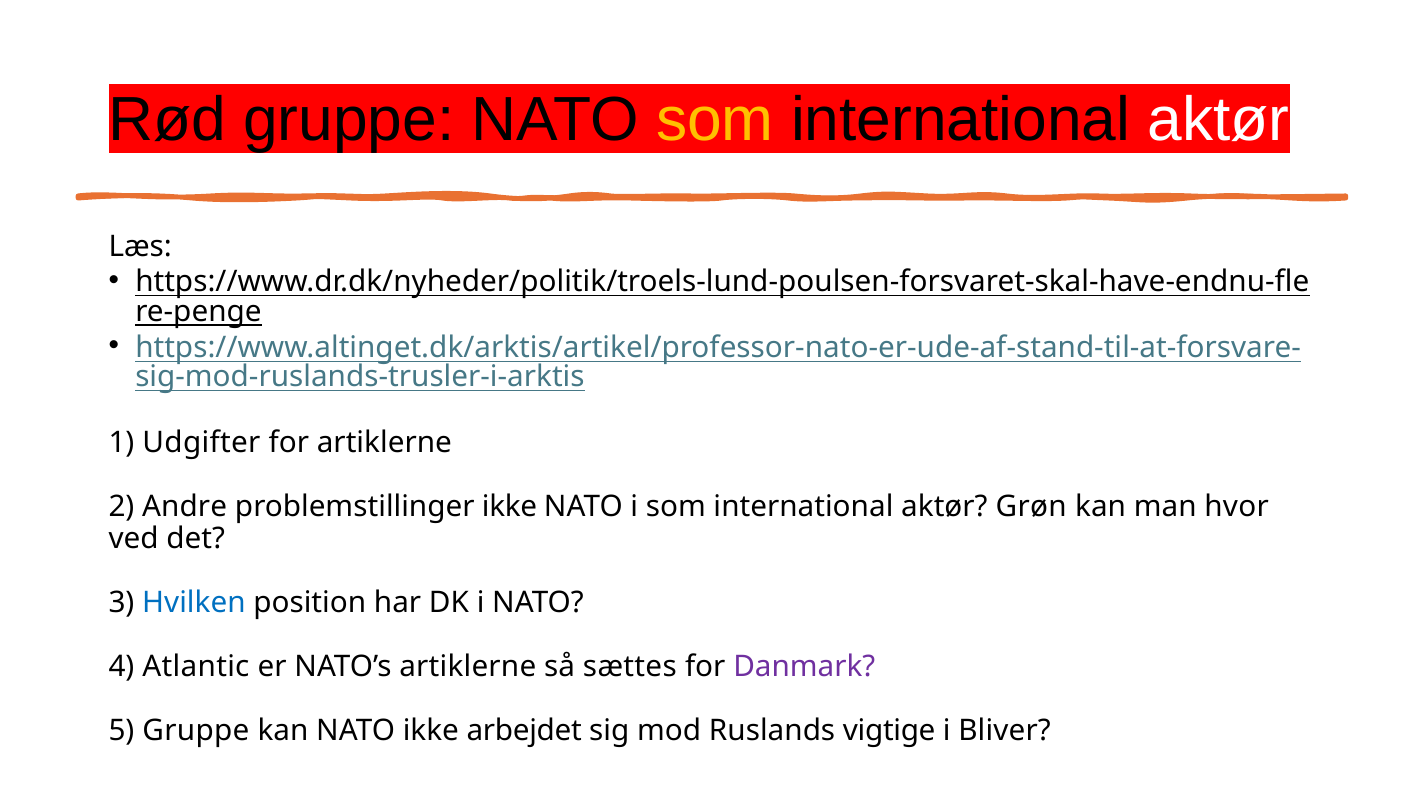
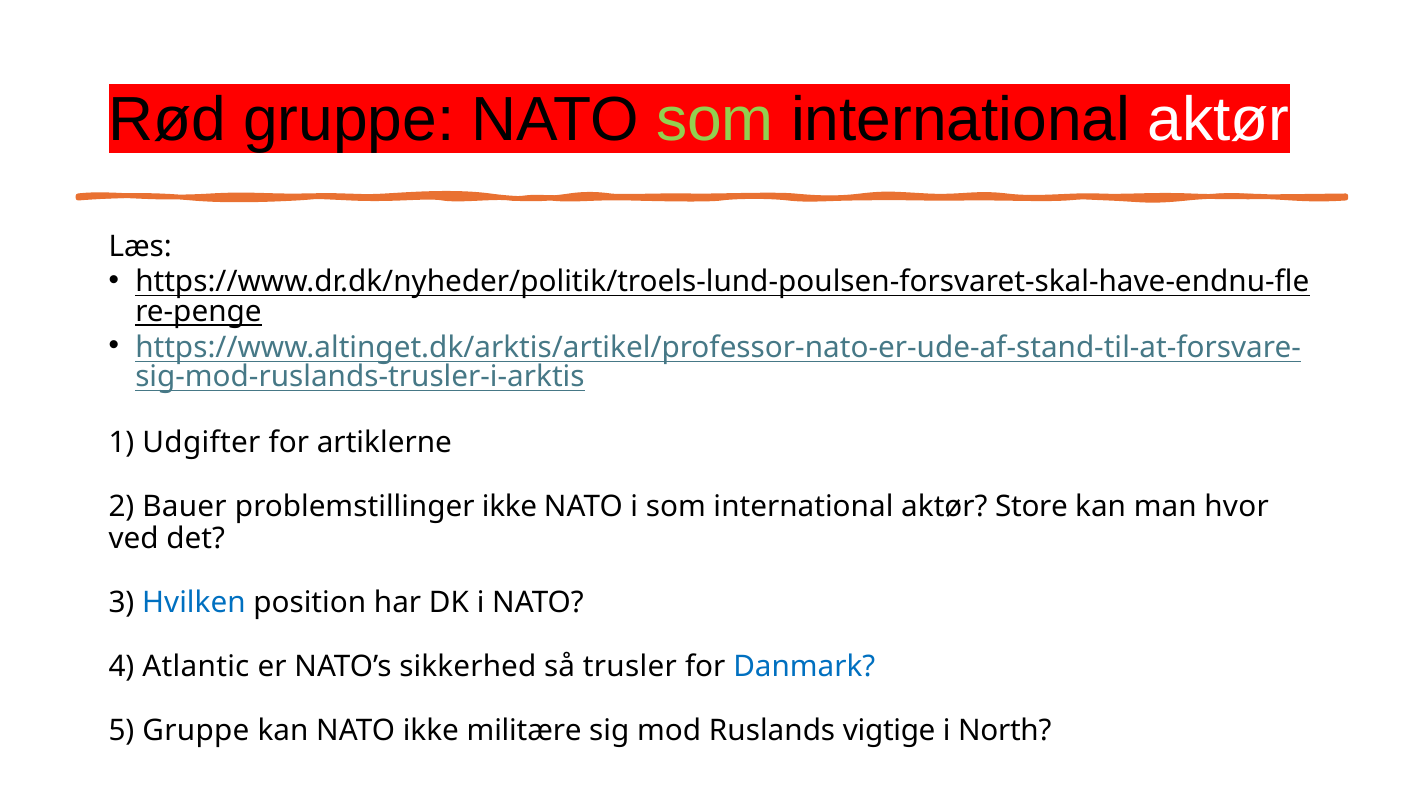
som colour: yellow -> light green (715, 120)
Andre: Andre -> Bauer (185, 506)
Grøn: Grøn -> Store (1031, 506)
NATO’s artiklerne: artiklerne -> sikkerhed (468, 667)
sættes: sættes -> trusler (630, 667)
Danmark colour: purple -> blue (804, 667)
arbejdet: arbejdet -> militære (524, 731)
Bliver: Bliver -> North (1005, 731)
